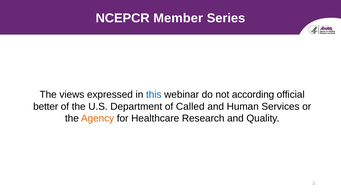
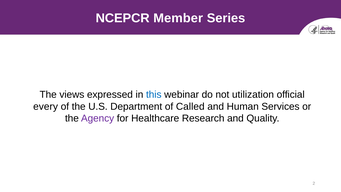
according: according -> utilization (253, 95)
better: better -> every (46, 106)
Agency colour: orange -> purple (98, 118)
